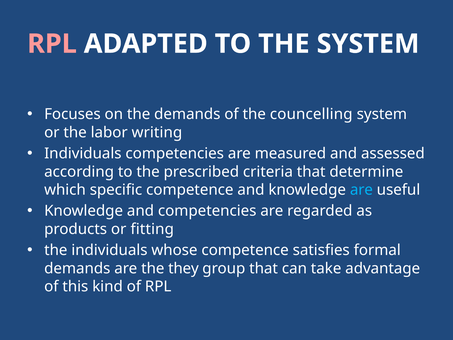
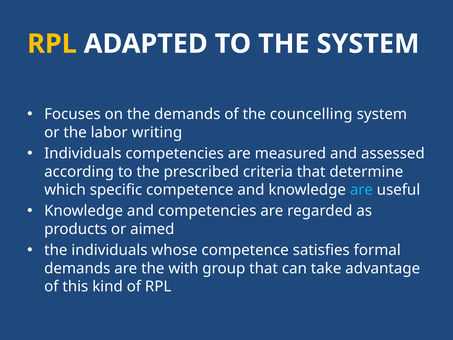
RPL colour: pink -> yellow (52, 44)
fitting: fitting -> aimed (152, 229)
they: they -> with (183, 268)
